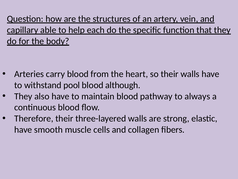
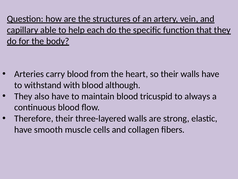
pool: pool -> with (72, 85)
pathway: pathway -> tricuspid (156, 96)
